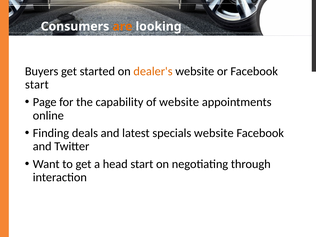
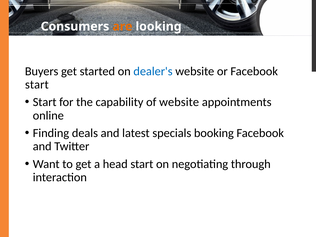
dealer's colour: orange -> blue (153, 71)
Page: Page -> Start (45, 102)
specials website: website -> booking (214, 133)
